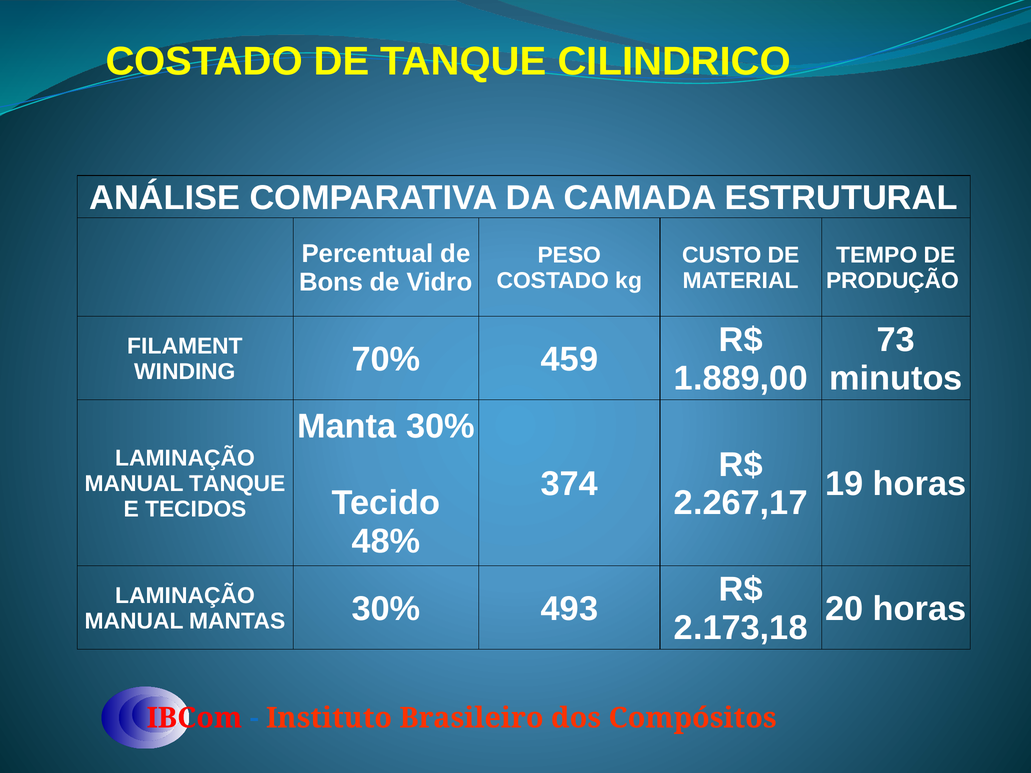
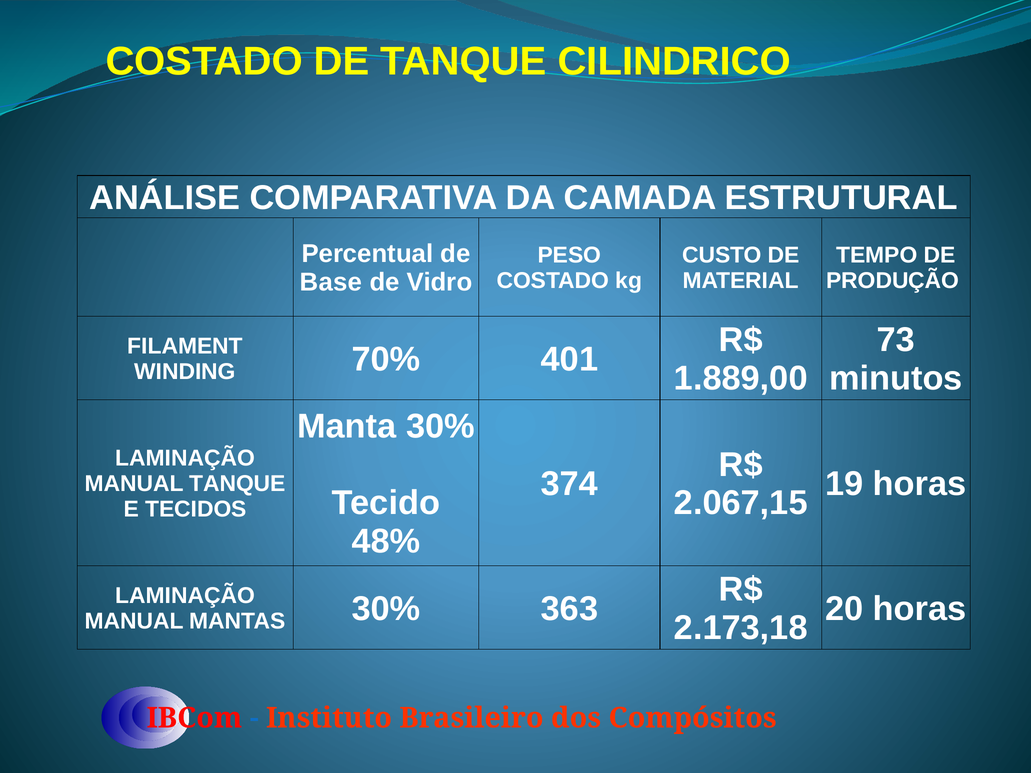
Bons: Bons -> Base (331, 283)
459: 459 -> 401 (569, 359)
2.267,17: 2.267,17 -> 2.067,15 (741, 503)
493: 493 -> 363 (569, 609)
